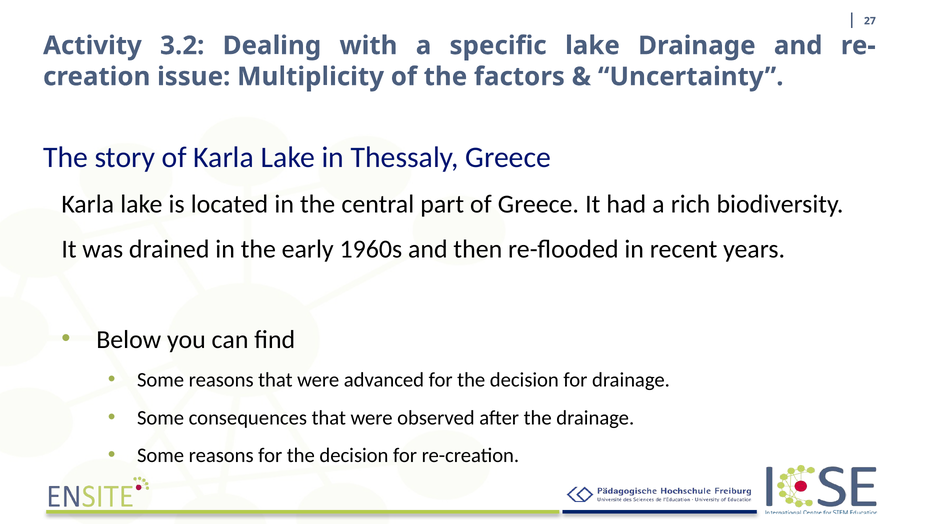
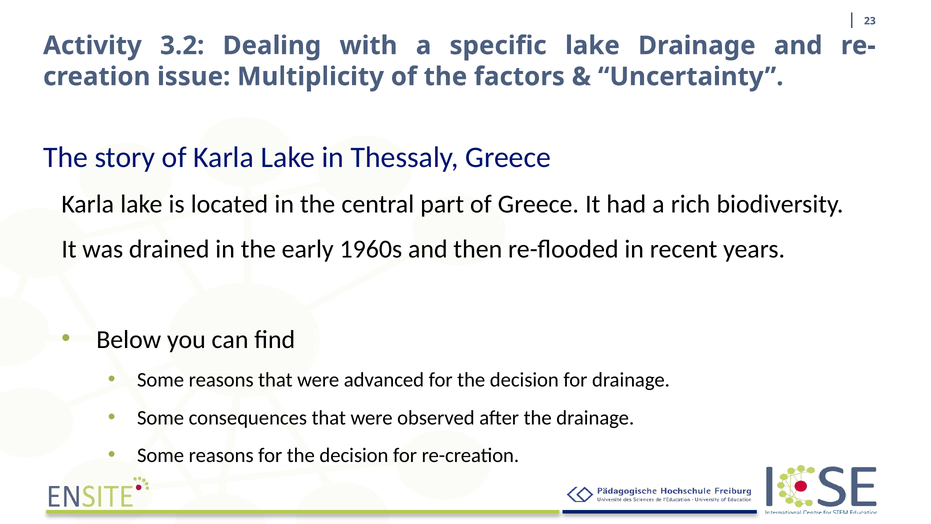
27: 27 -> 23 (870, 21)
